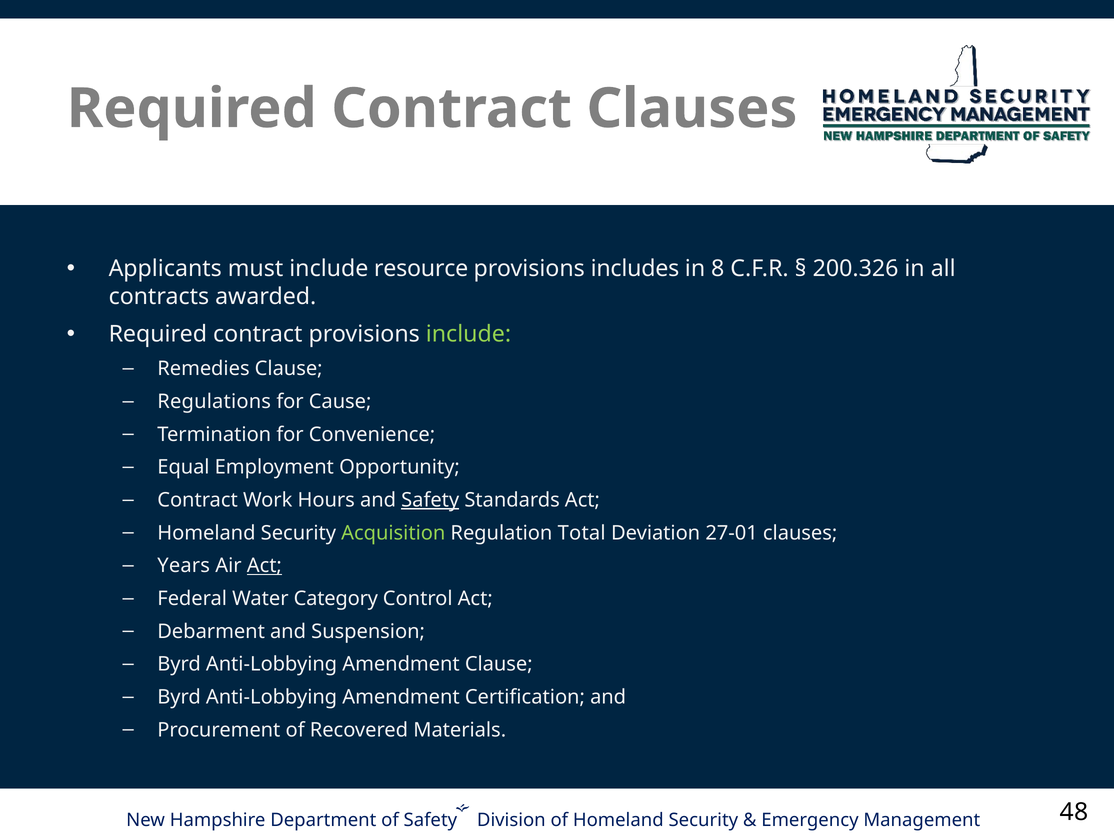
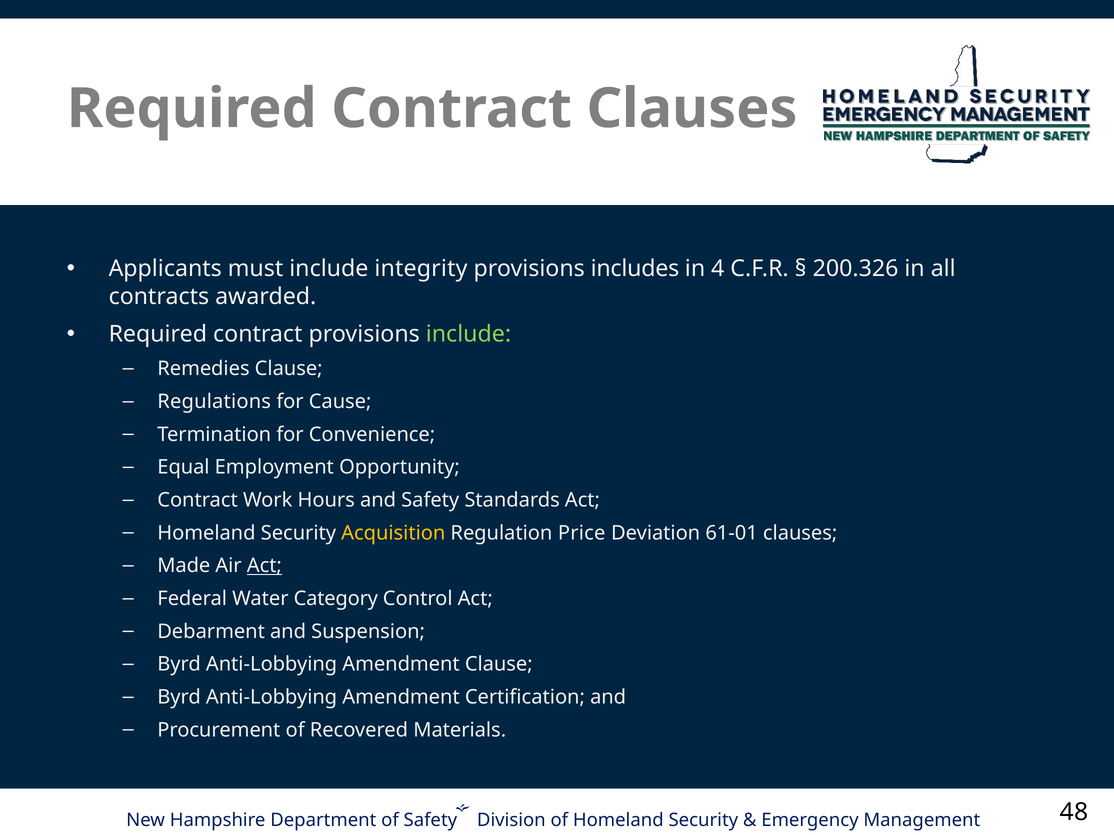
resource: resource -> integrity (421, 269)
8: 8 -> 4 (718, 269)
Safety underline: present -> none (430, 500)
Acquisition colour: light green -> yellow (393, 533)
Total: Total -> Price (582, 533)
27-01: 27-01 -> 61-01 (732, 533)
Years: Years -> Made (184, 566)
